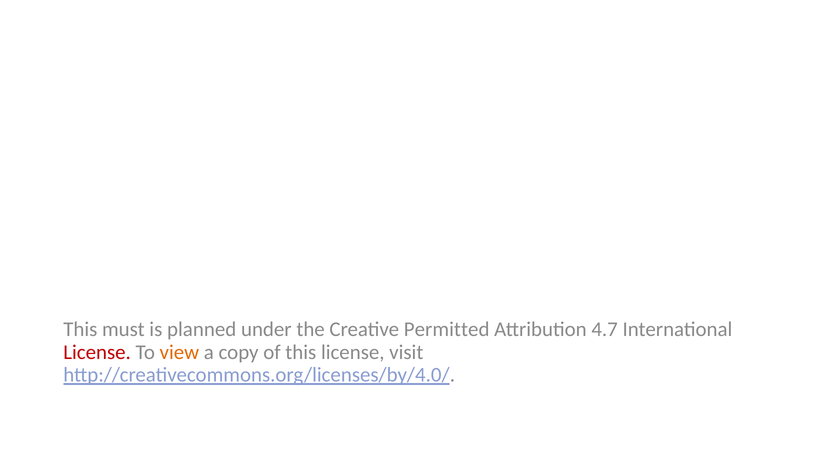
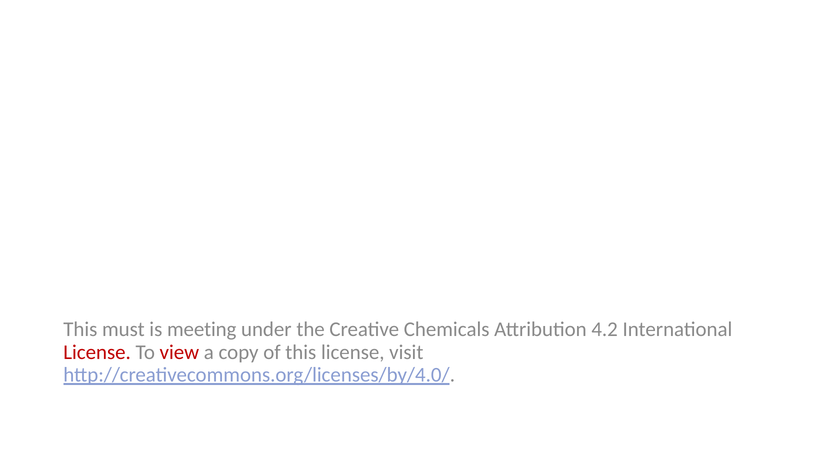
planned: planned -> meeting (202, 329)
Permitted: Permitted -> Chemicals (447, 329)
4.7: 4.7 -> 4.2 (605, 329)
view colour: orange -> red (179, 352)
